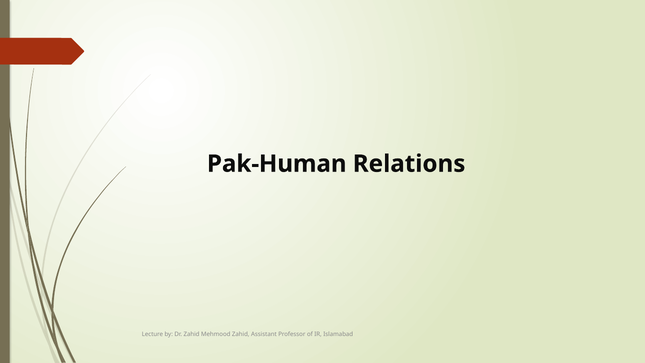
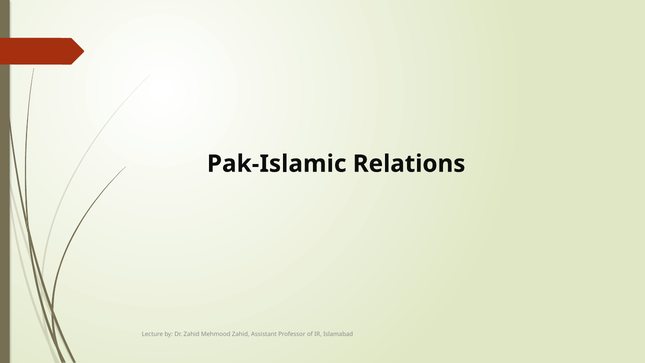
Pak-Human: Pak-Human -> Pak-Islamic (277, 164)
